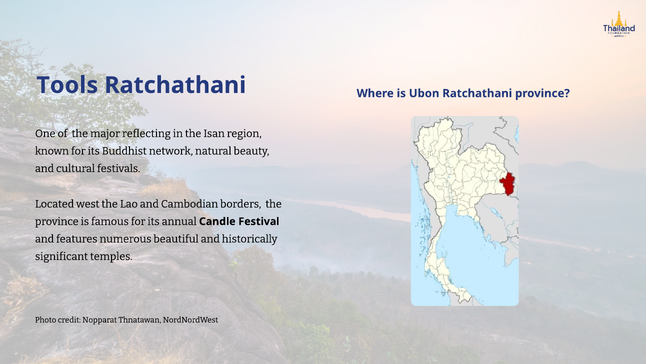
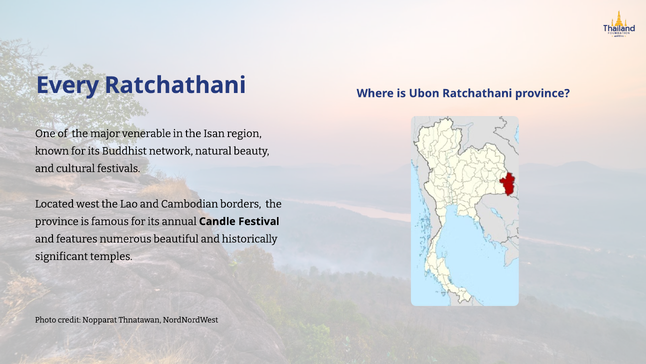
Tools: Tools -> Every (67, 85)
reflecting: reflecting -> venerable (147, 133)
